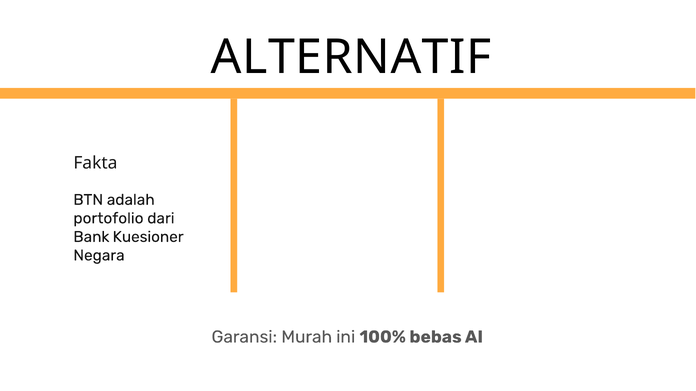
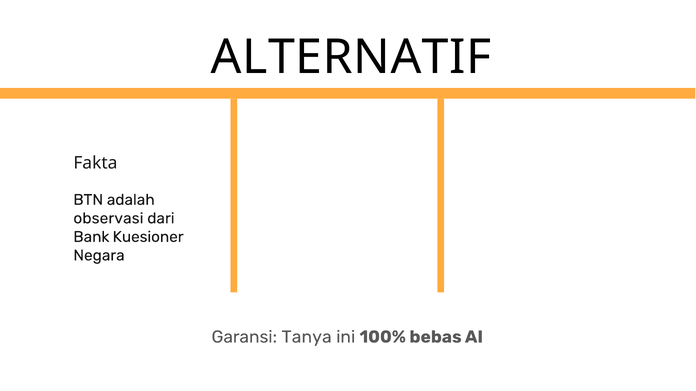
portofolio: portofolio -> observasi (108, 219)
Murah: Murah -> Tanya (307, 337)
